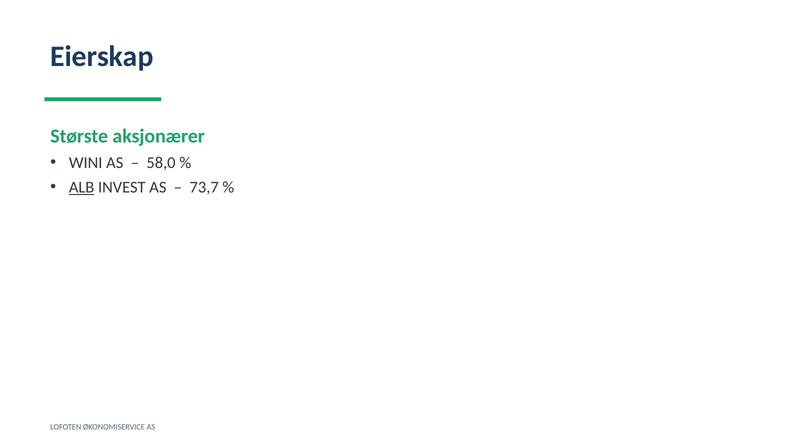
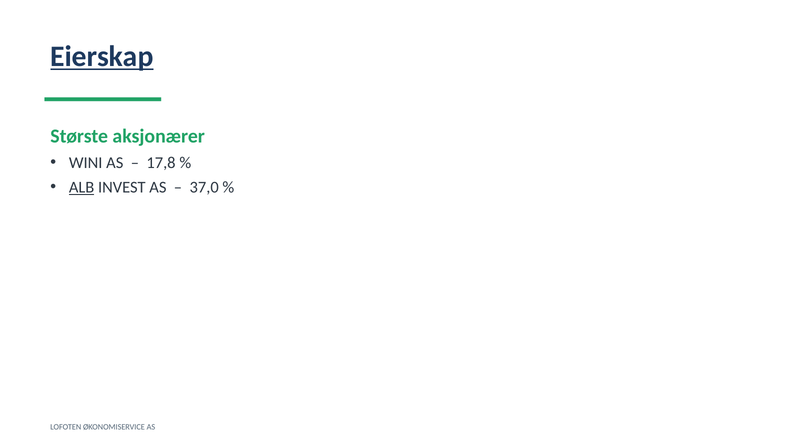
Eierskap underline: none -> present (102, 56)
58,0: 58,0 -> 17,8 (161, 163)
73,7: 73,7 -> 37,0 (204, 187)
